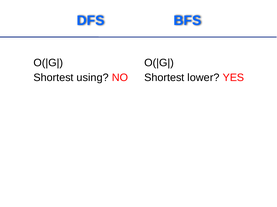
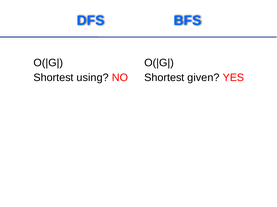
lower: lower -> given (203, 78)
